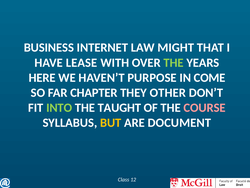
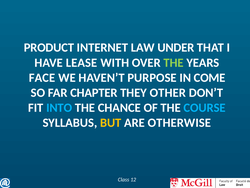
BUSINESS: BUSINESS -> PRODUCT (49, 47)
MIGHT: MIGHT -> UNDER (176, 47)
HERE: HERE -> FACE (42, 77)
INTO colour: light green -> light blue (59, 107)
TAUGHT: TAUGHT -> CHANCE (119, 107)
COURSE colour: pink -> light blue (205, 107)
DOCUMENT: DOCUMENT -> OTHERWISE (179, 122)
